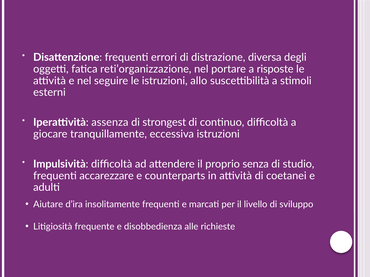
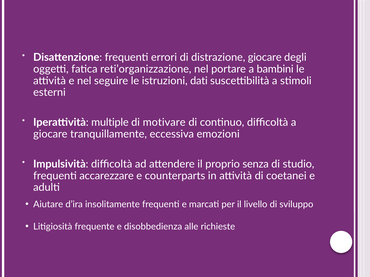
distrazione diversa: diversa -> giocare (265, 58)
risposte: risposte -> bambini (275, 69)
allo: allo -> dati (199, 81)
assenza: assenza -> multiple (110, 123)
strongest: strongest -> motivare (164, 123)
eccessiva istruzioni: istruzioni -> emozioni (218, 134)
